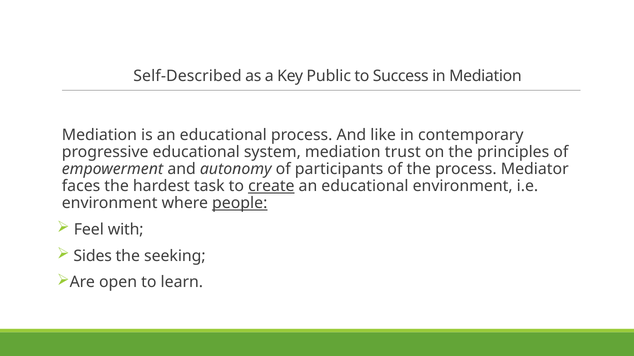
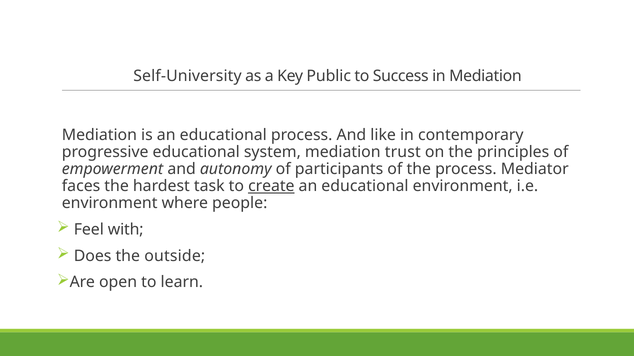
Self-Described: Self-Described -> Self-University (187, 76)
people underline: present -> none (240, 204)
Sides: Sides -> Does (93, 256)
seeking: seeking -> outside (175, 256)
